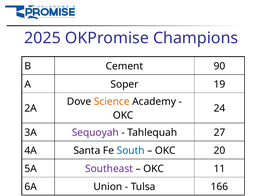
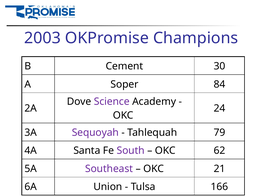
2025: 2025 -> 2003 (42, 38)
90: 90 -> 30 (219, 66)
19: 19 -> 84 (219, 84)
Science colour: orange -> purple (112, 102)
27: 27 -> 79 (219, 133)
South colour: blue -> purple (131, 151)
20: 20 -> 62 (219, 151)
11: 11 -> 21 (219, 169)
